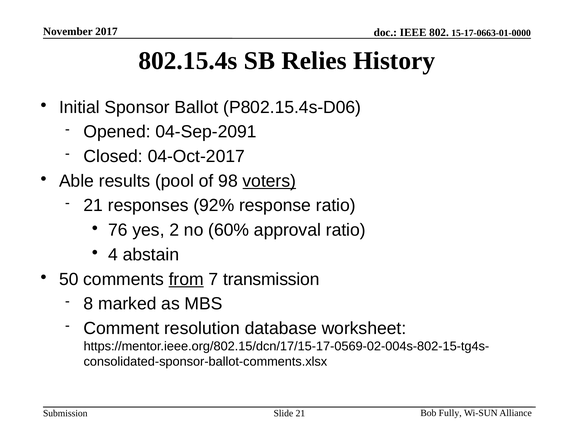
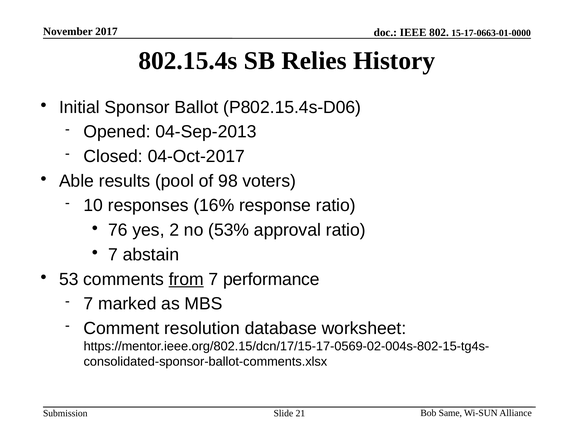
04-Sep-2091: 04-Sep-2091 -> 04-Sep-2013 (206, 132)
voters underline: present -> none (269, 181)
21: 21 -> 10 (93, 205)
92%: 92% -> 16% (214, 205)
60%: 60% -> 53% (229, 230)
4: 4 -> 7 (113, 254)
50: 50 -> 53 (69, 279)
transmission: transmission -> performance (271, 279)
8: 8 -> 7 (88, 303)
Fully: Fully -> Same (450, 412)
